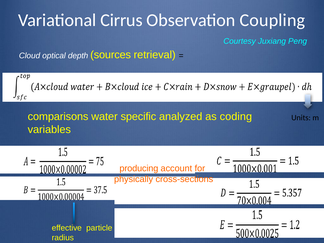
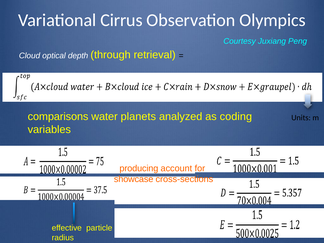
Coupling: Coupling -> Olympics (273, 20)
sources: sources -> through (111, 55)
specific: specific -> planets (138, 117)
physically: physically -> showcase (134, 179)
